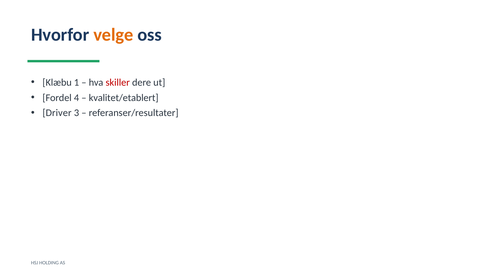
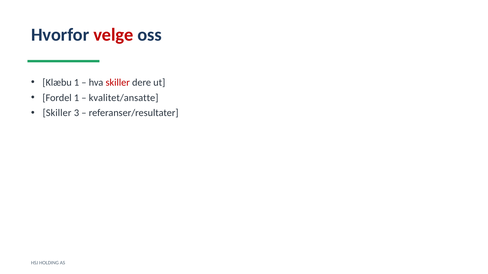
velge colour: orange -> red (113, 35)
Fordel 4: 4 -> 1 (77, 98)
kvalitet/etablert: kvalitet/etablert -> kvalitet/ansatte (124, 98)
Driver: Driver -> Skiller (57, 113)
